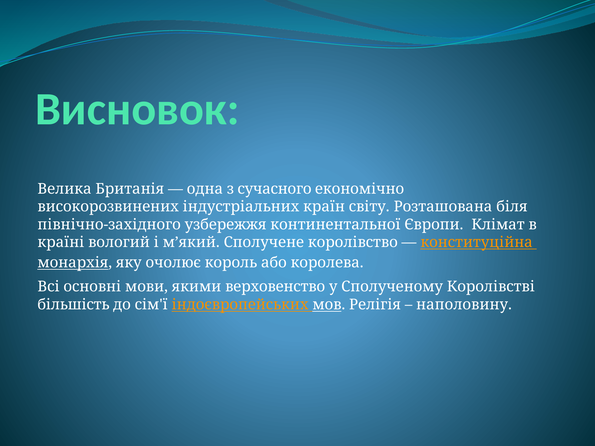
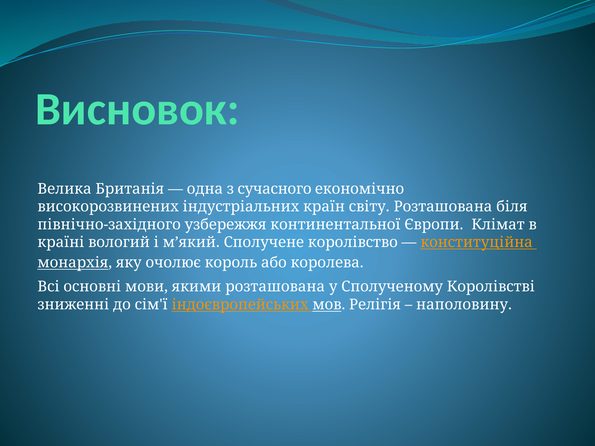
якими верховенство: верховенство -> розташована (275, 287)
більшість: більшість -> зниженні (73, 305)
